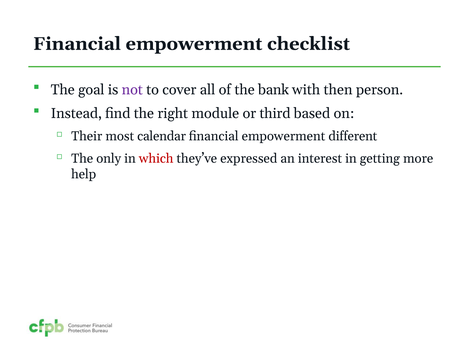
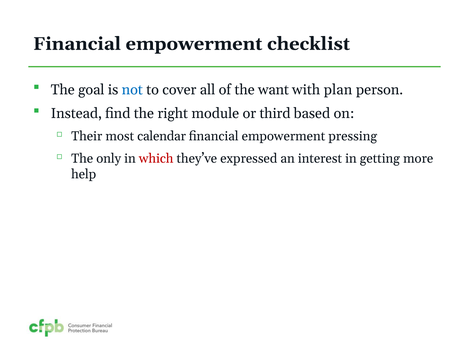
not colour: purple -> blue (132, 90)
bank: bank -> want (274, 90)
then: then -> plan (338, 90)
different: different -> pressing (353, 136)
